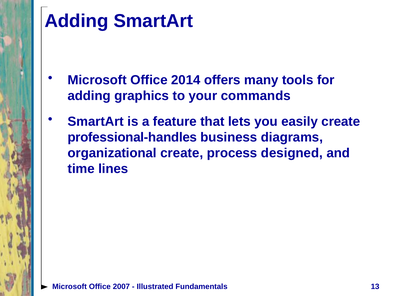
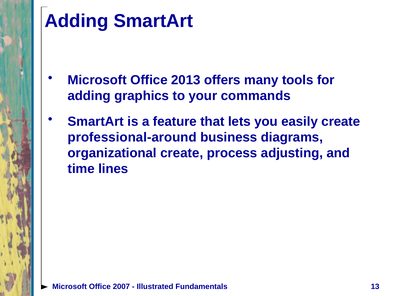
2014: 2014 -> 2013 (186, 80)
professional-handles: professional-handles -> professional-around (132, 137)
designed: designed -> adjusting (292, 153)
